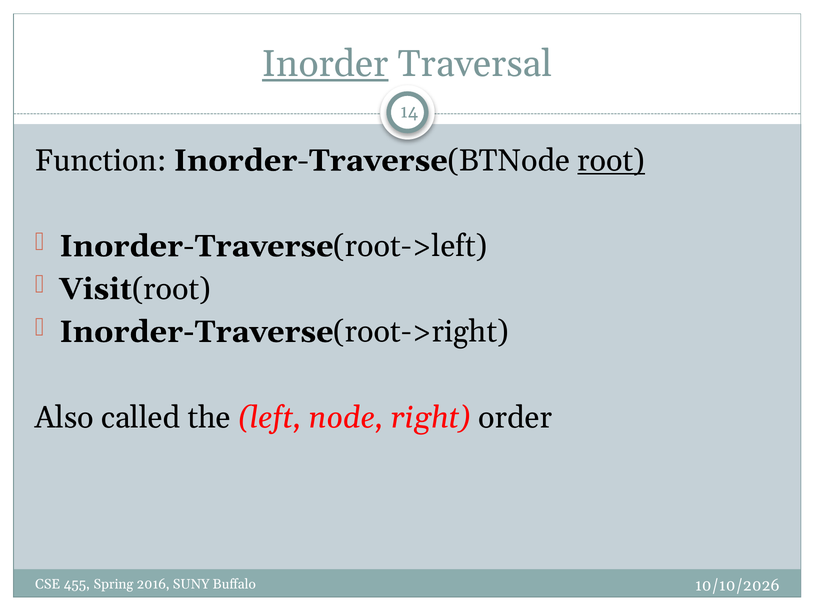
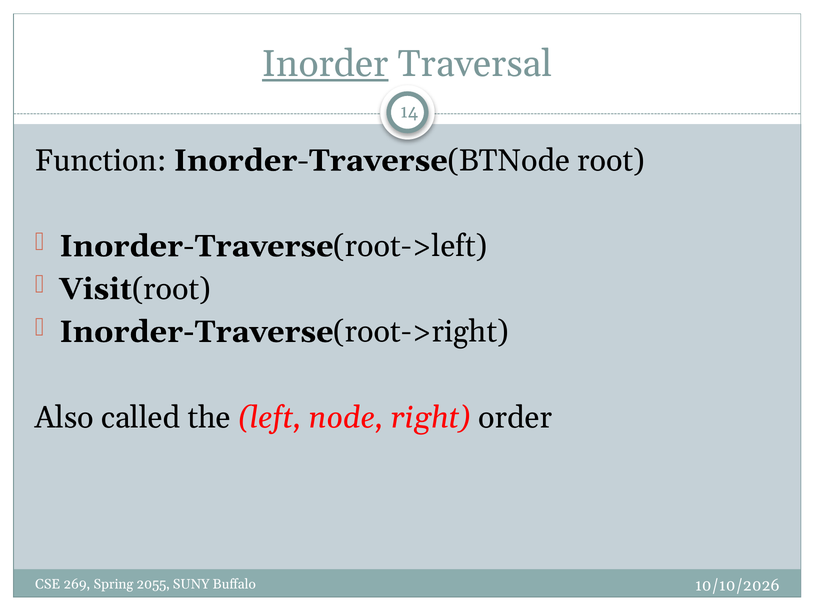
root underline: present -> none (611, 161)
455: 455 -> 269 (77, 585)
2016: 2016 -> 2055 (153, 585)
